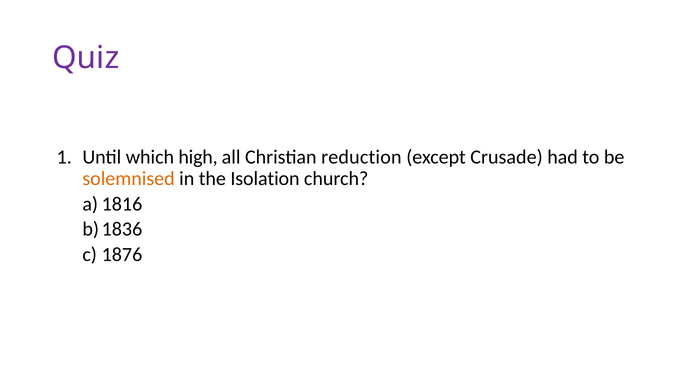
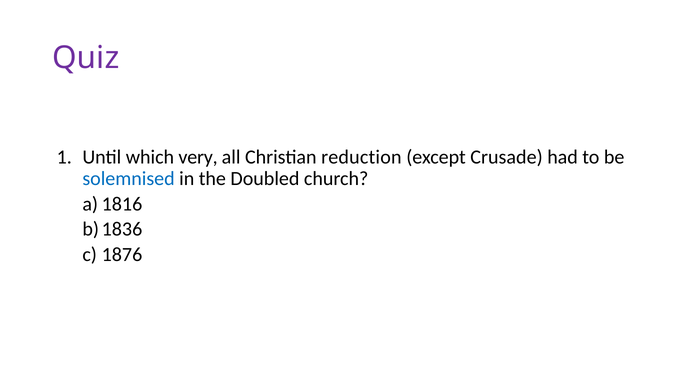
high: high -> very (198, 157)
solemnised colour: orange -> blue (129, 179)
Isolation: Isolation -> Doubled (265, 179)
